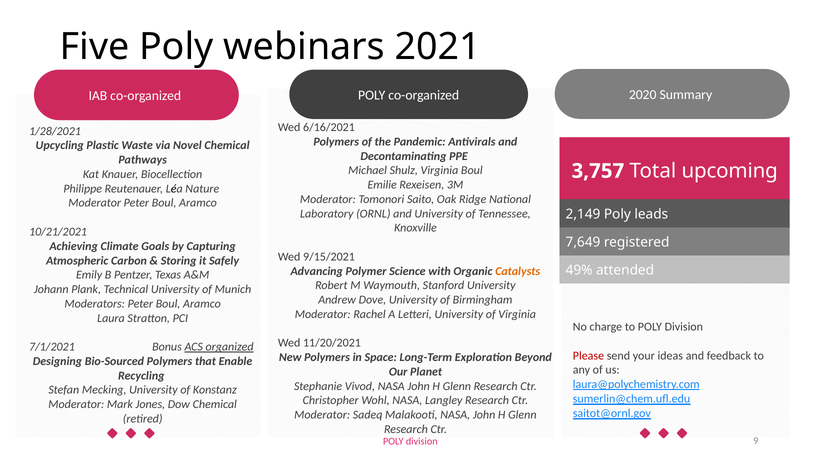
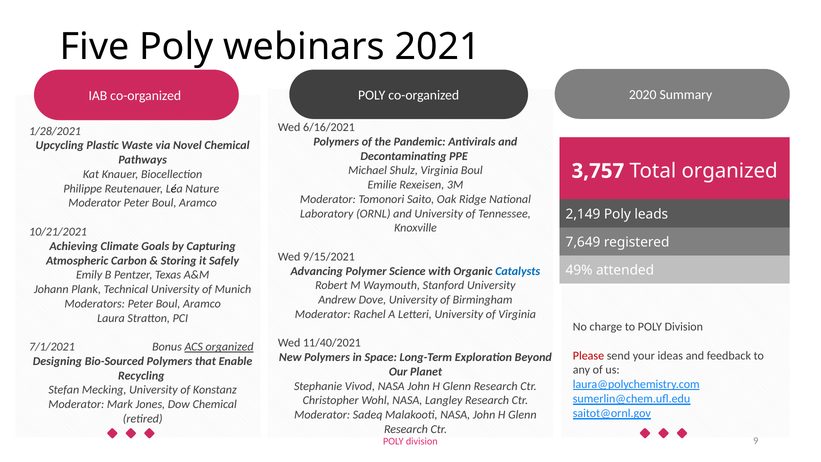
Total upcoming: upcoming -> organized (730, 171)
Catalysts colour: orange -> blue (518, 271)
11/20/2021: 11/20/2021 -> 11/40/2021 (332, 343)
